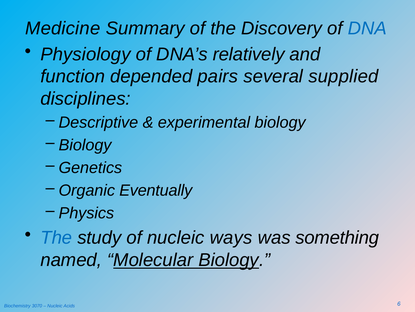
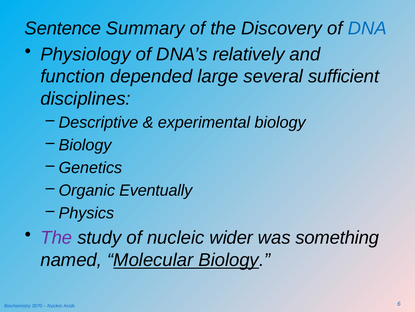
Medicine: Medicine -> Sentence (63, 28)
pairs: pairs -> large (218, 76)
supplied: supplied -> sufficient (344, 76)
The colour: blue -> purple (56, 237)
ways: ways -> wider (231, 237)
